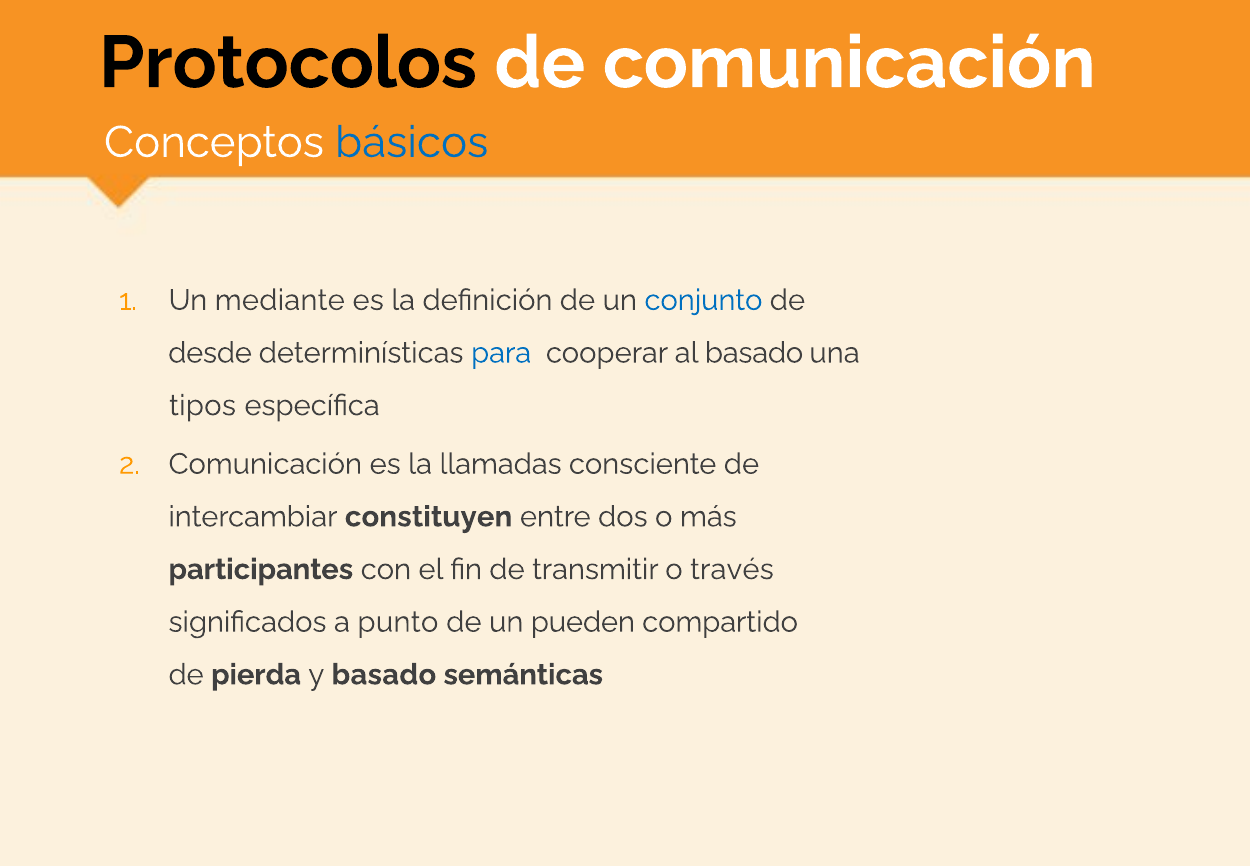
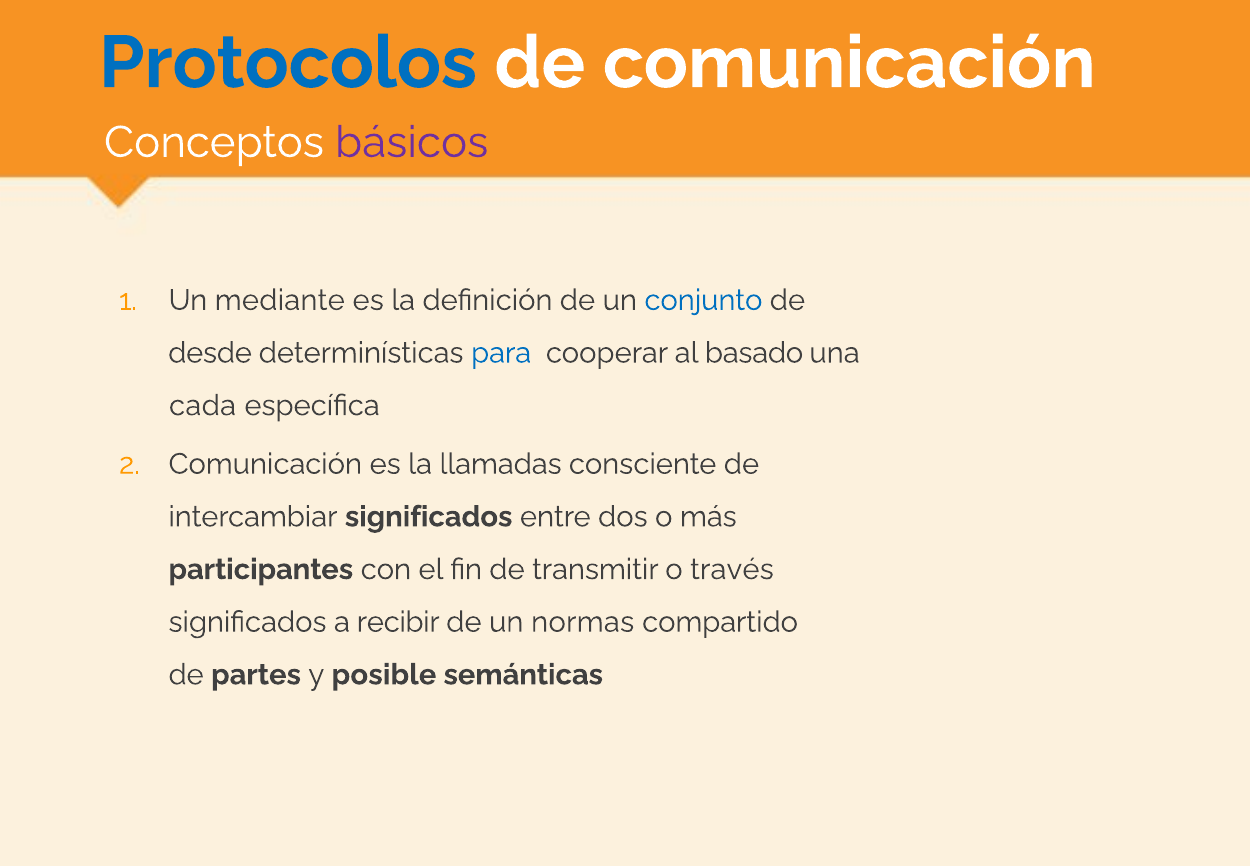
Protocolos colour: black -> blue (288, 63)
básicos colour: blue -> purple (412, 142)
tipos: tipos -> cada (203, 406)
intercambiar constituyen: constituyen -> significados (429, 517)
punto: punto -> recibir (398, 622)
pueden: pueden -> normas (583, 622)
pierda: pierda -> partes (256, 675)
y basado: basado -> posible (384, 675)
